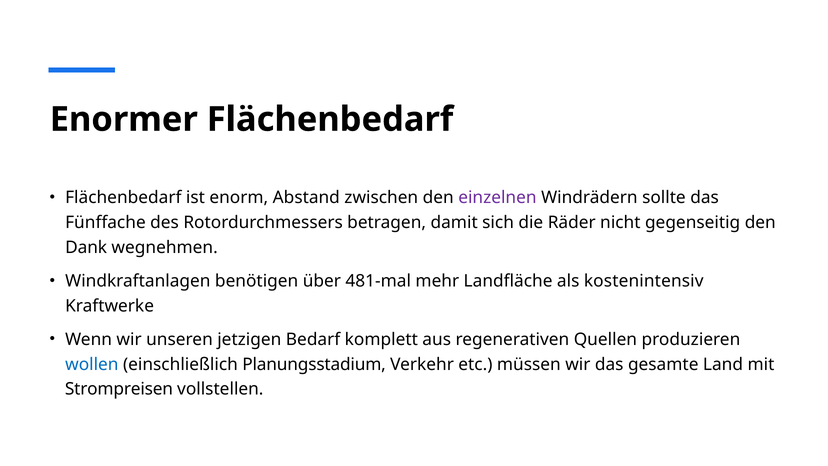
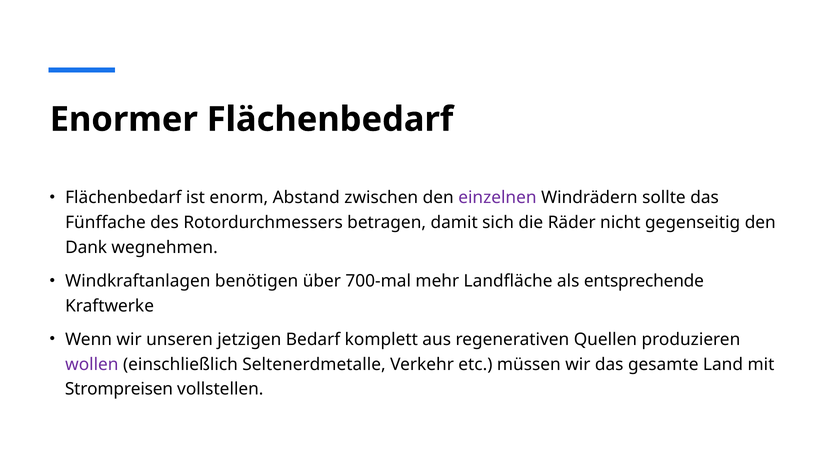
481-mal: 481-mal -> 700-mal (378, 281)
kostenintensiv: kostenintensiv -> entsprechende (644, 281)
wollen colour: blue -> purple (92, 364)
Planungsstadium: Planungsstadium -> Seltenerdmetalle (314, 364)
